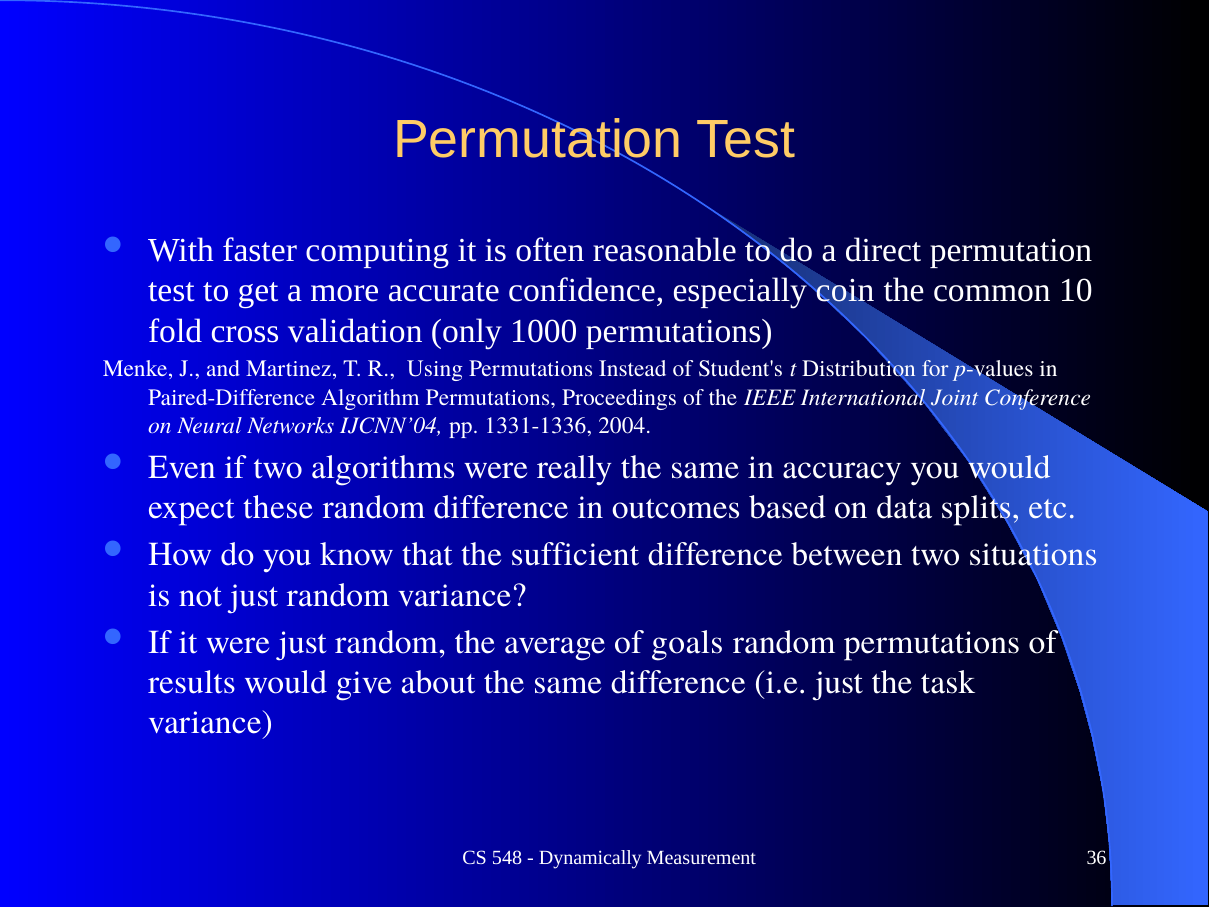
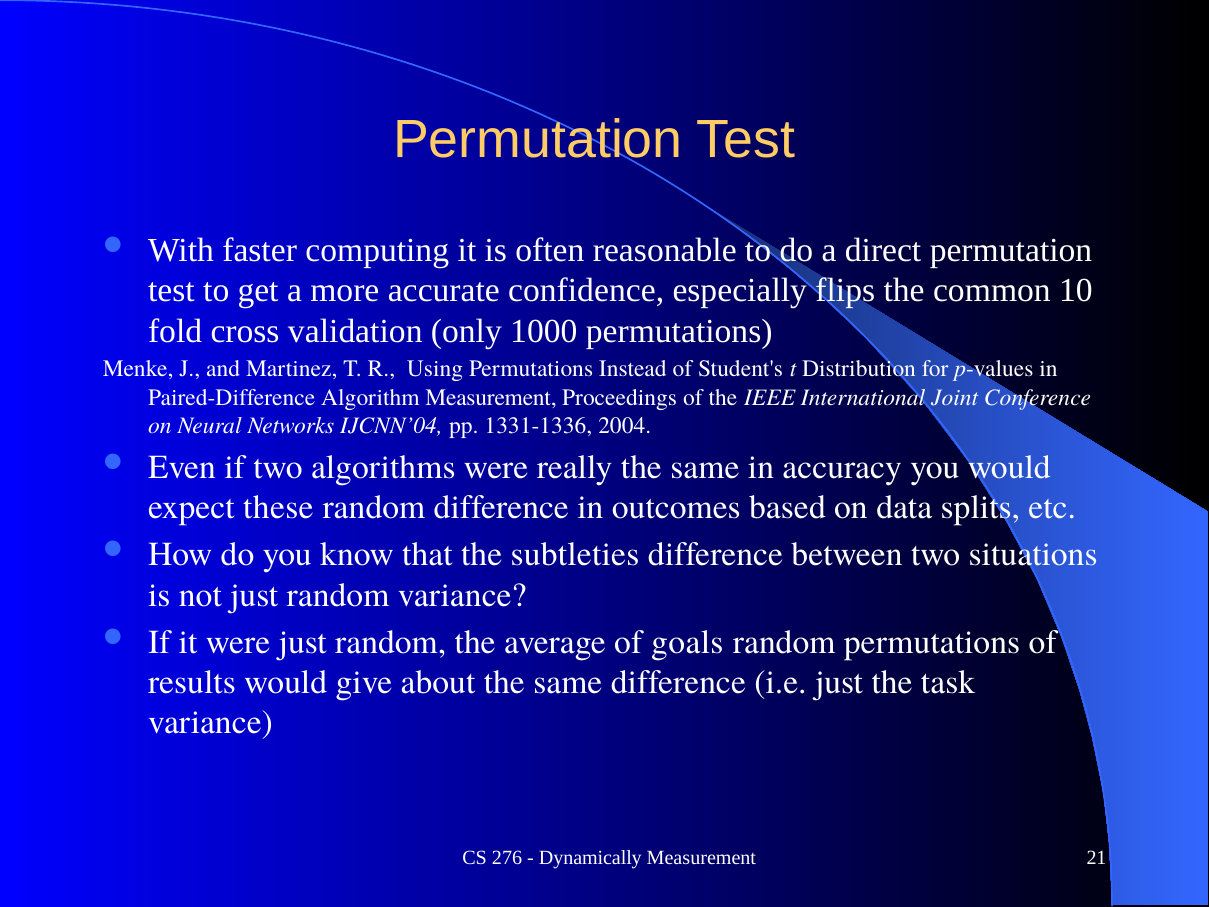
coin: coin -> flips (845, 291)
Algorithm Permutations: Permutations -> Measurement (491, 397)
sufficient: sufficient -> subtleties (575, 555)
548: 548 -> 276 (507, 858)
36: 36 -> 21 (1097, 858)
